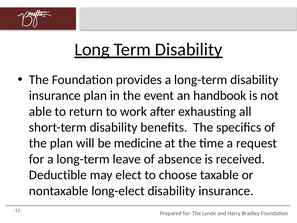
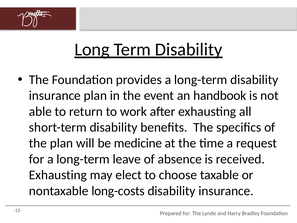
Deductible: Deductible -> Exhausting (58, 175)
long-elect: long-elect -> long-costs (118, 191)
